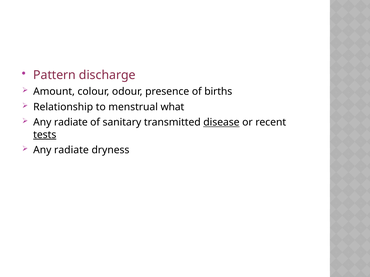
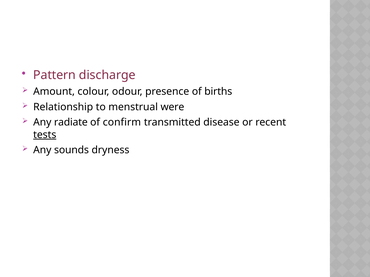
what: what -> were (172, 107)
sanitary: sanitary -> confirm (122, 123)
disease underline: present -> none (221, 123)
radiate: radiate -> sounds (71, 150)
